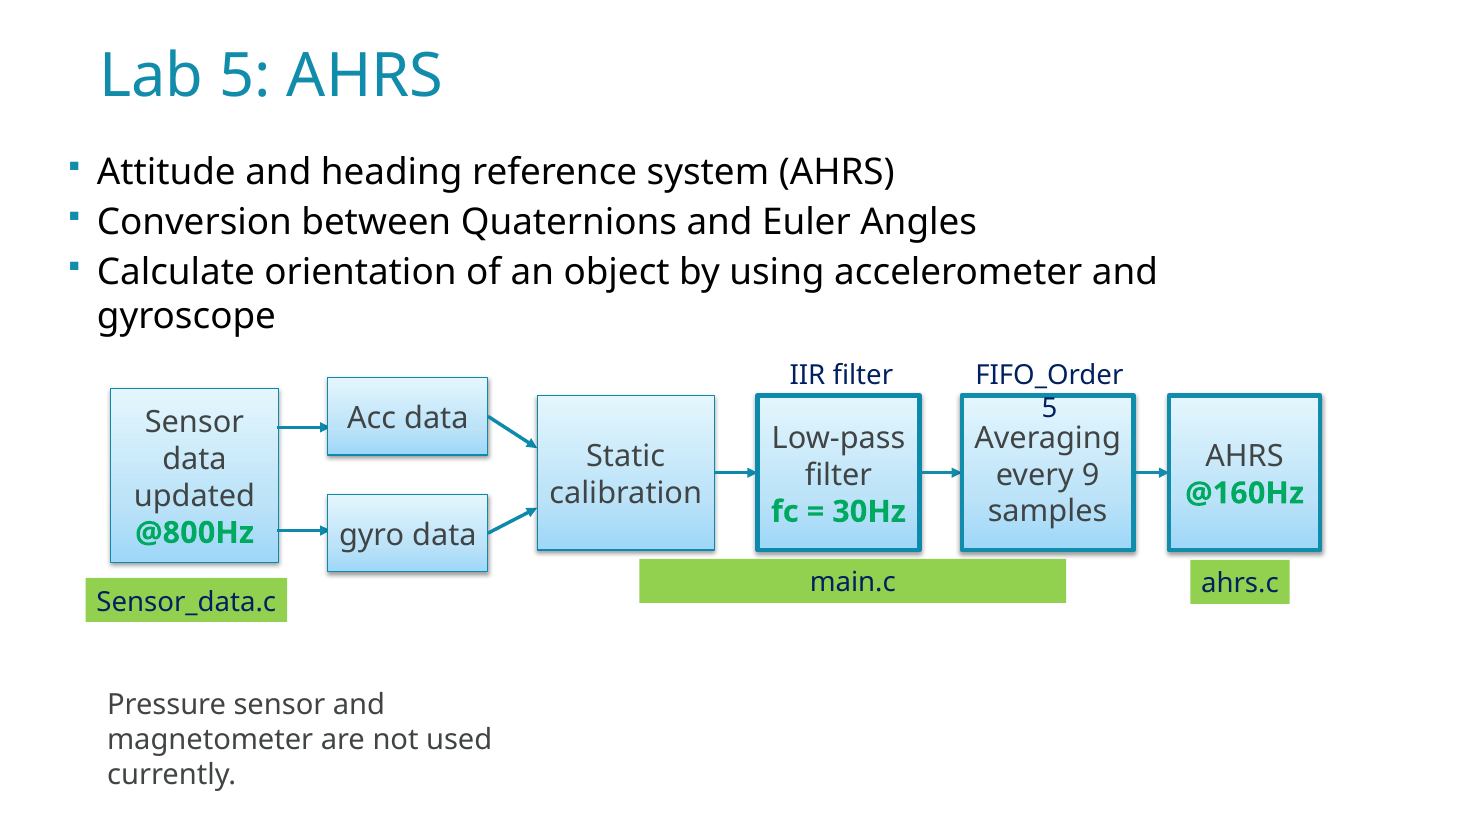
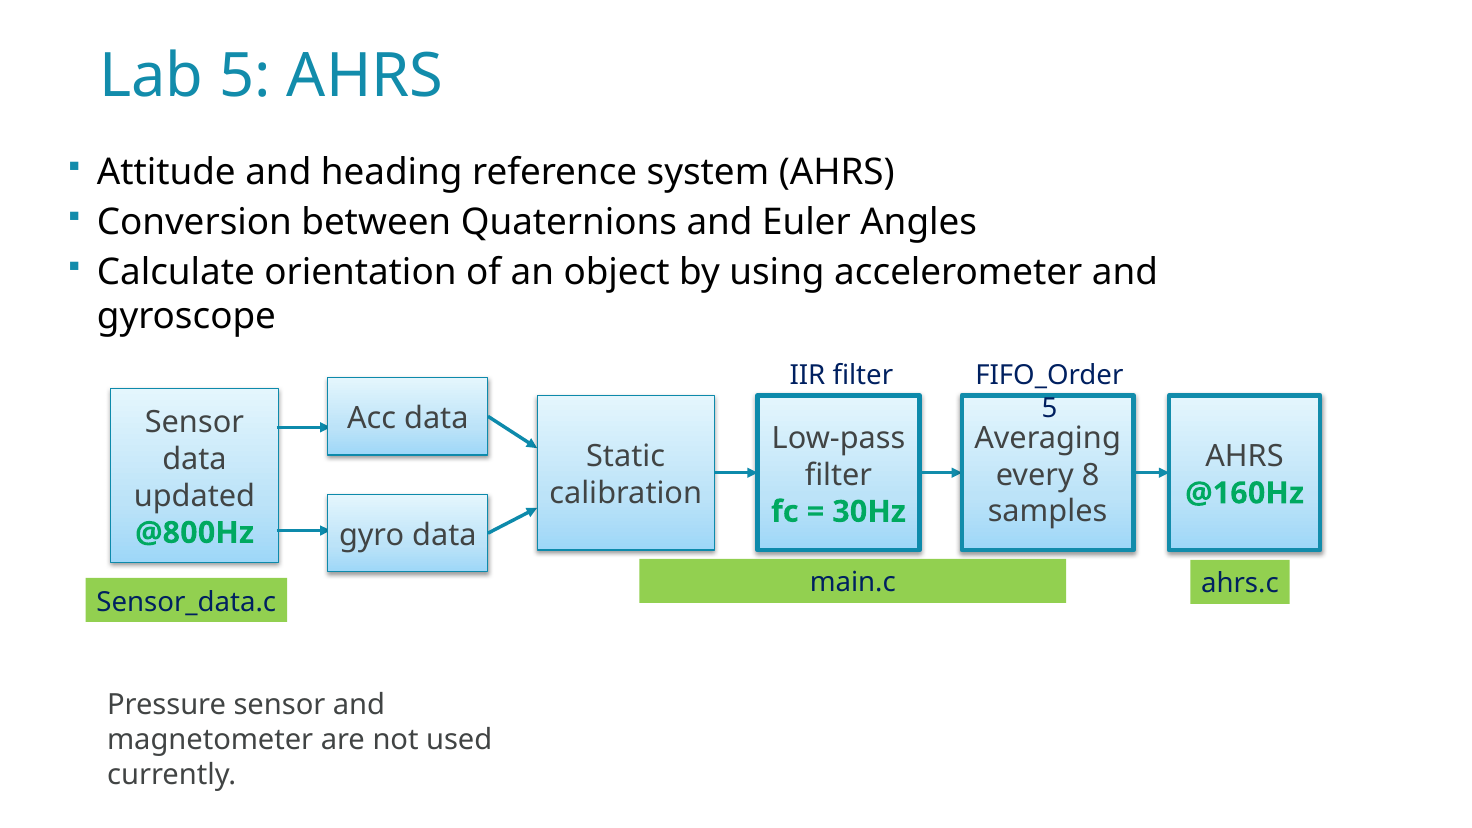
9: 9 -> 8 (1091, 475)
